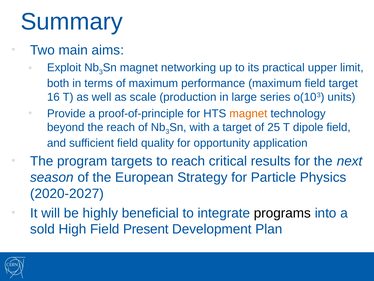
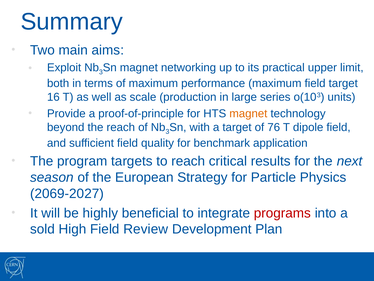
25: 25 -> 76 (274, 127)
opportunity: opportunity -> benchmark (222, 143)
2020-2027: 2020-2027 -> 2069-2027 (67, 193)
programs colour: black -> red (282, 213)
Present: Present -> Review (146, 229)
